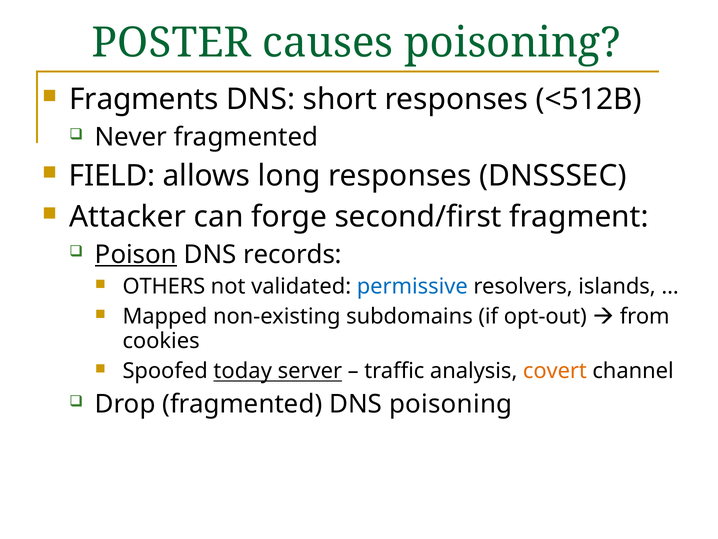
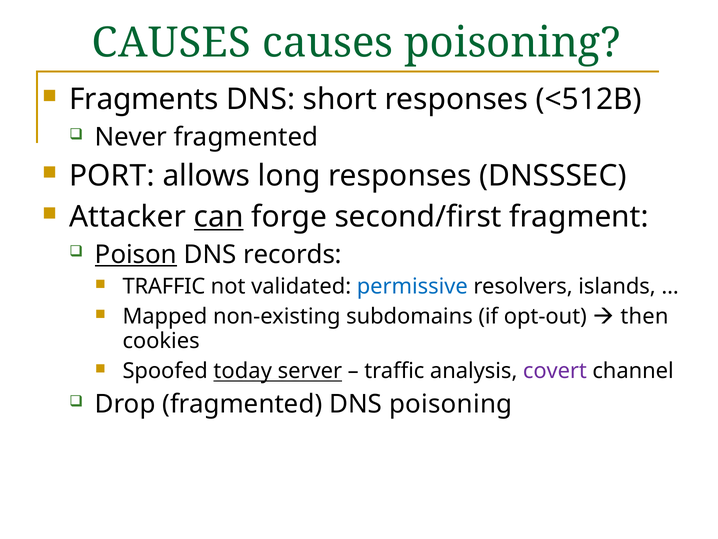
POSTER: POSTER -> CAUSES (172, 43)
FIELD: FIELD -> PORT (112, 176)
can underline: none -> present (219, 217)
OTHERS: OTHERS -> TRAFFIC (164, 286)
from: from -> then (644, 316)
covert colour: orange -> purple (555, 371)
